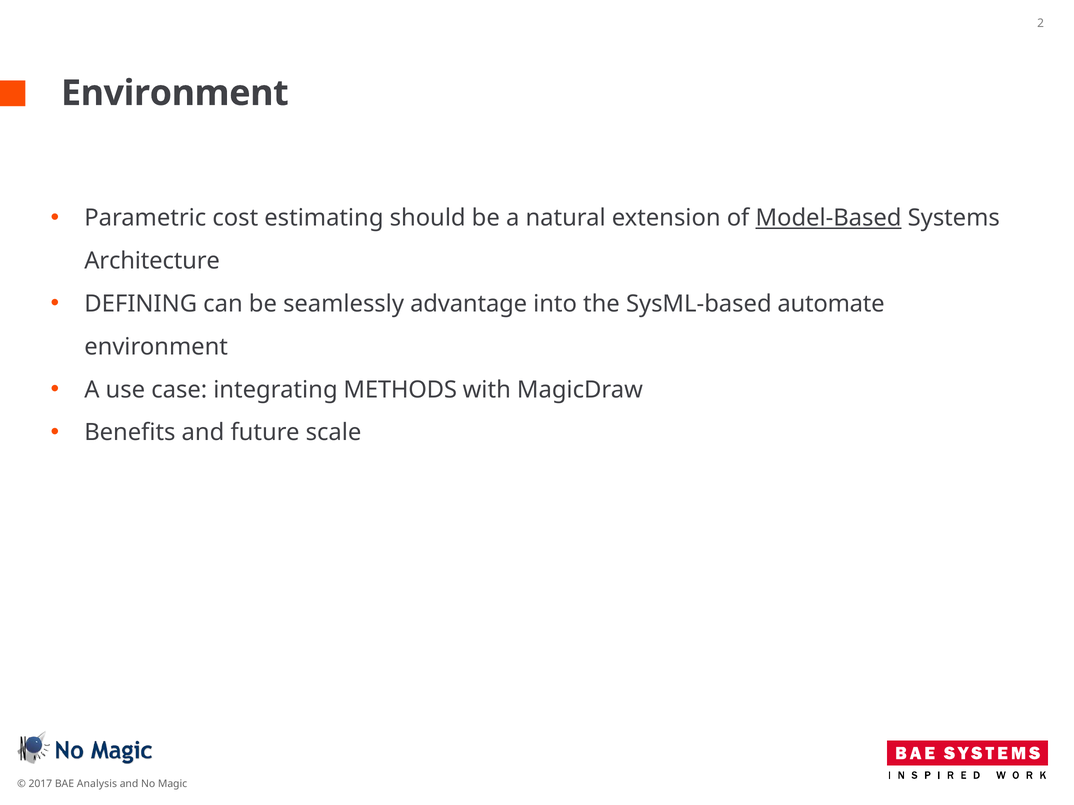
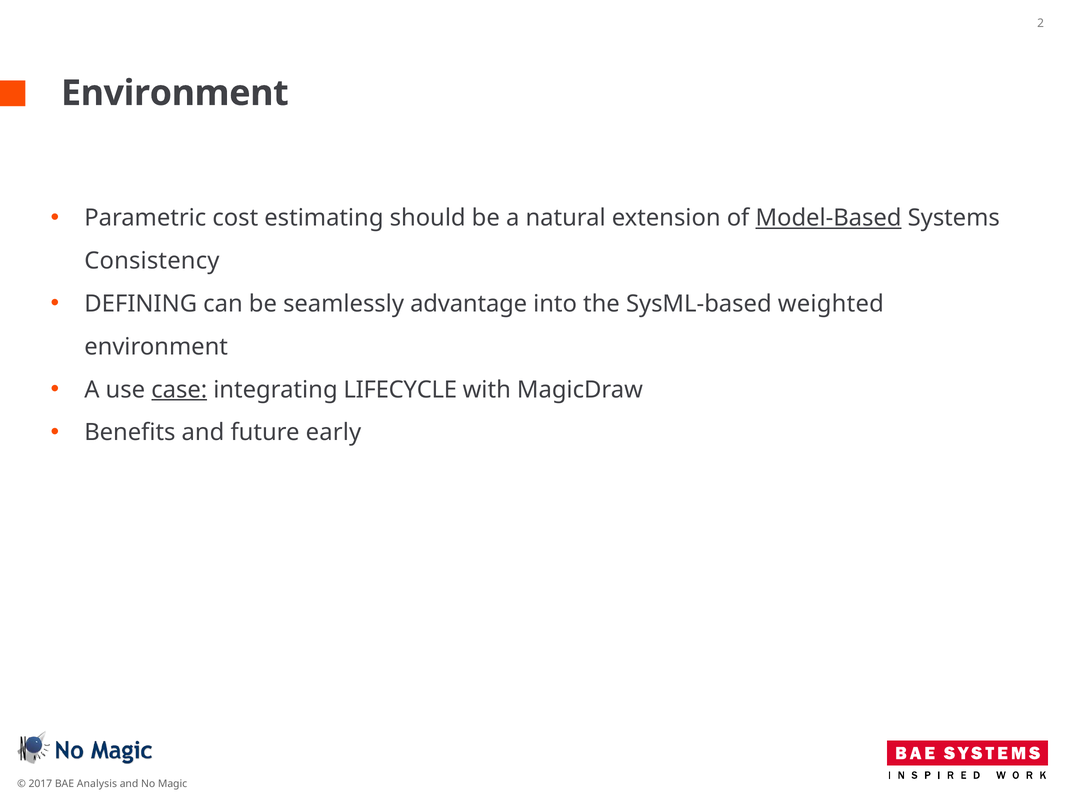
Architecture: Architecture -> Consistency (152, 261)
automate: automate -> weighted (831, 304)
case underline: none -> present (179, 390)
METHODS: METHODS -> LIFECYCLE (400, 390)
scale: scale -> early (333, 433)
